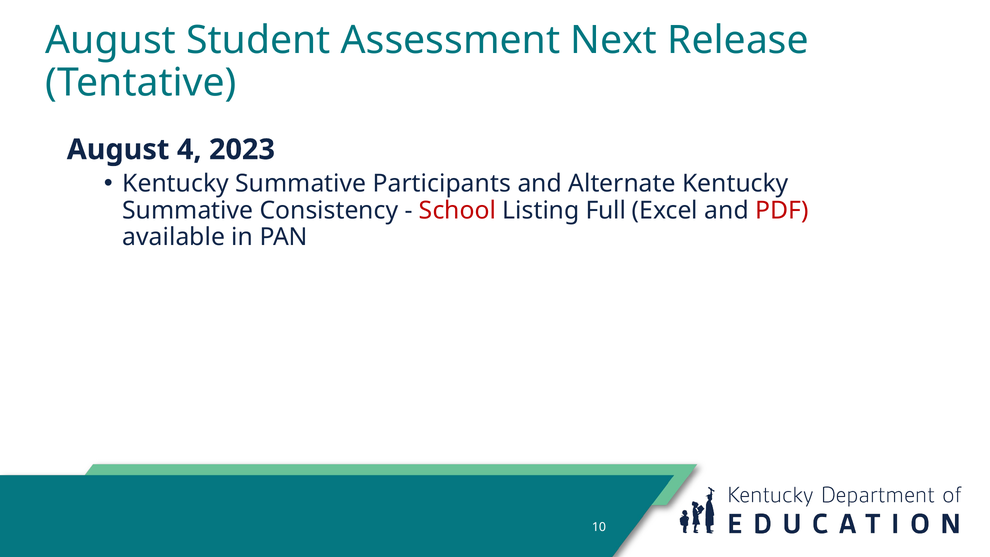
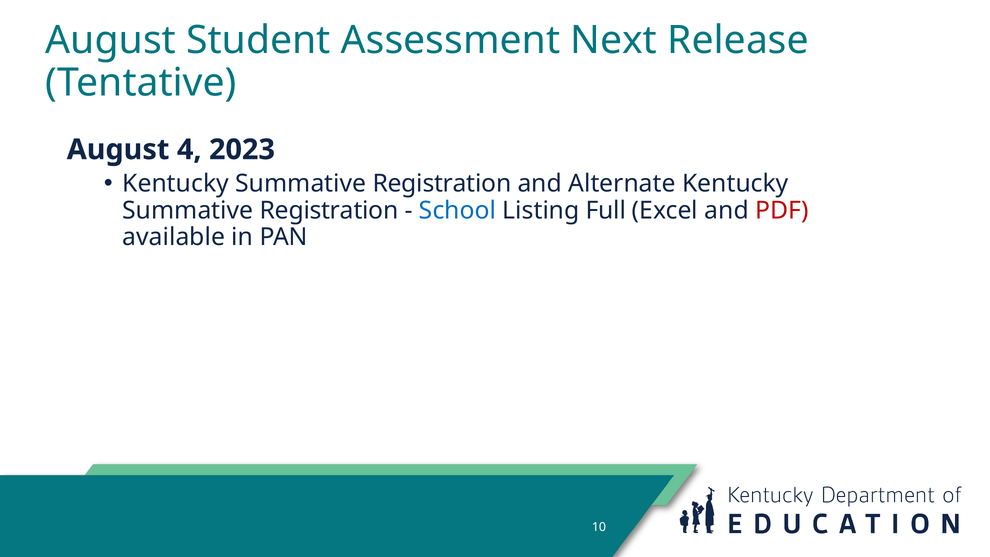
Participants: Participants -> Registration (442, 184)
Consistency: Consistency -> Registration (329, 210)
School colour: red -> blue (458, 210)
